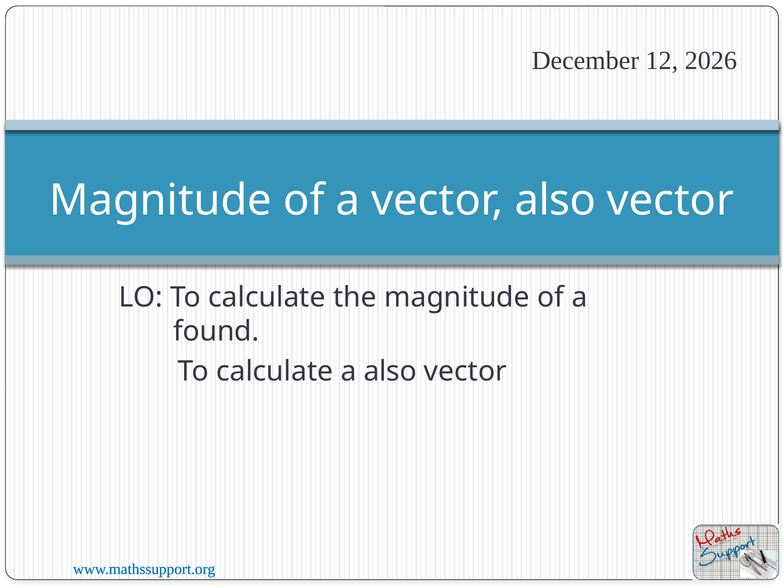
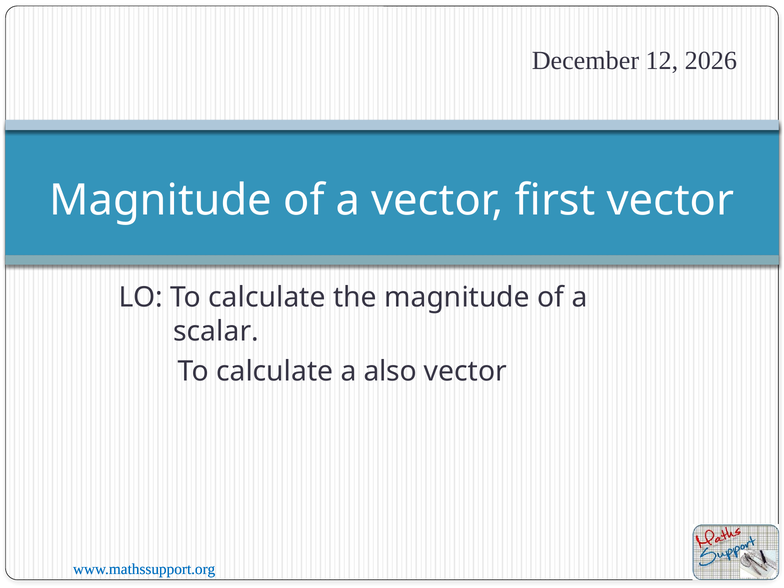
vector also: also -> first (555, 200)
found: found -> scalar (216, 331)
